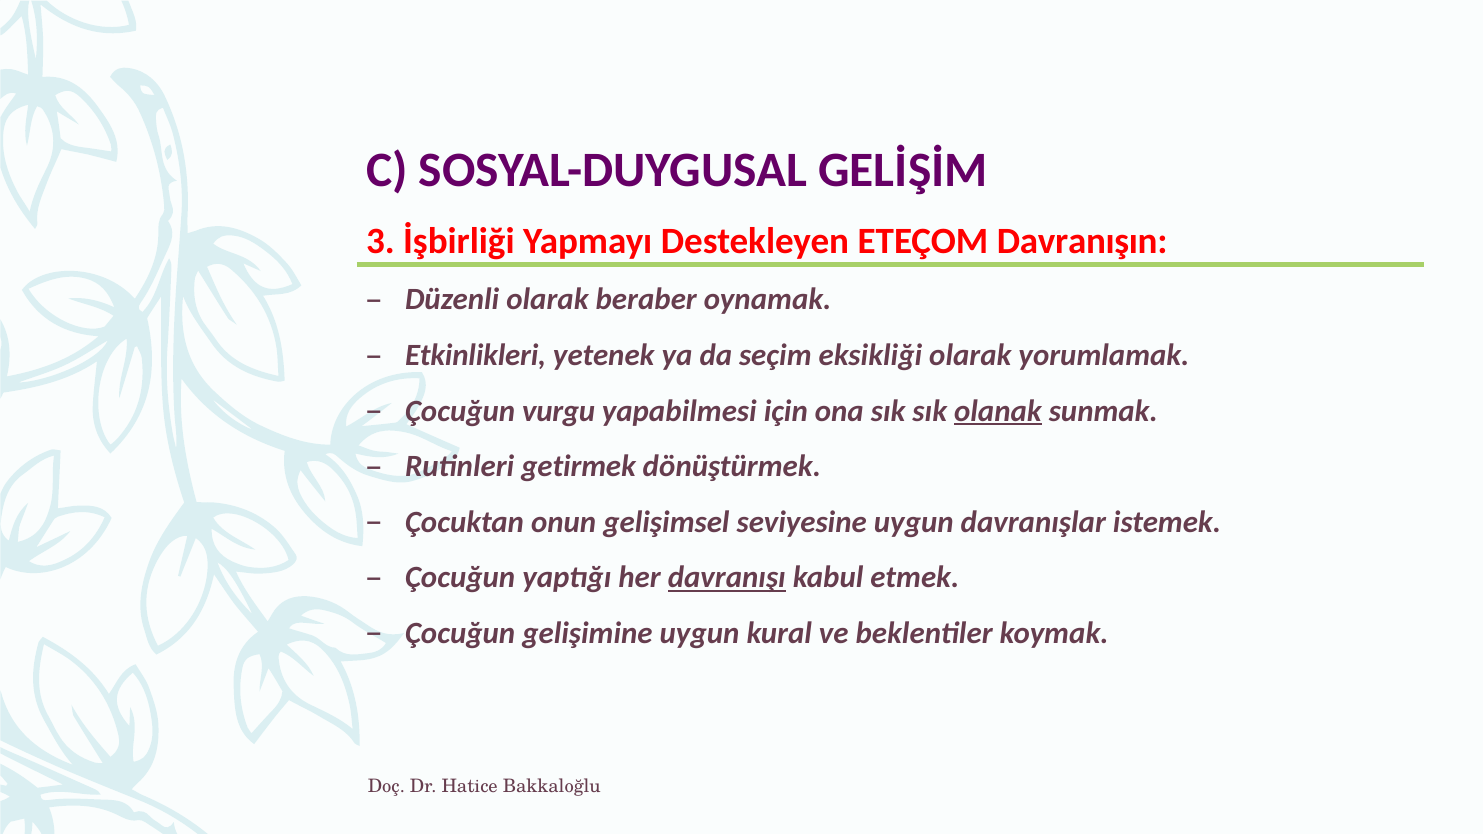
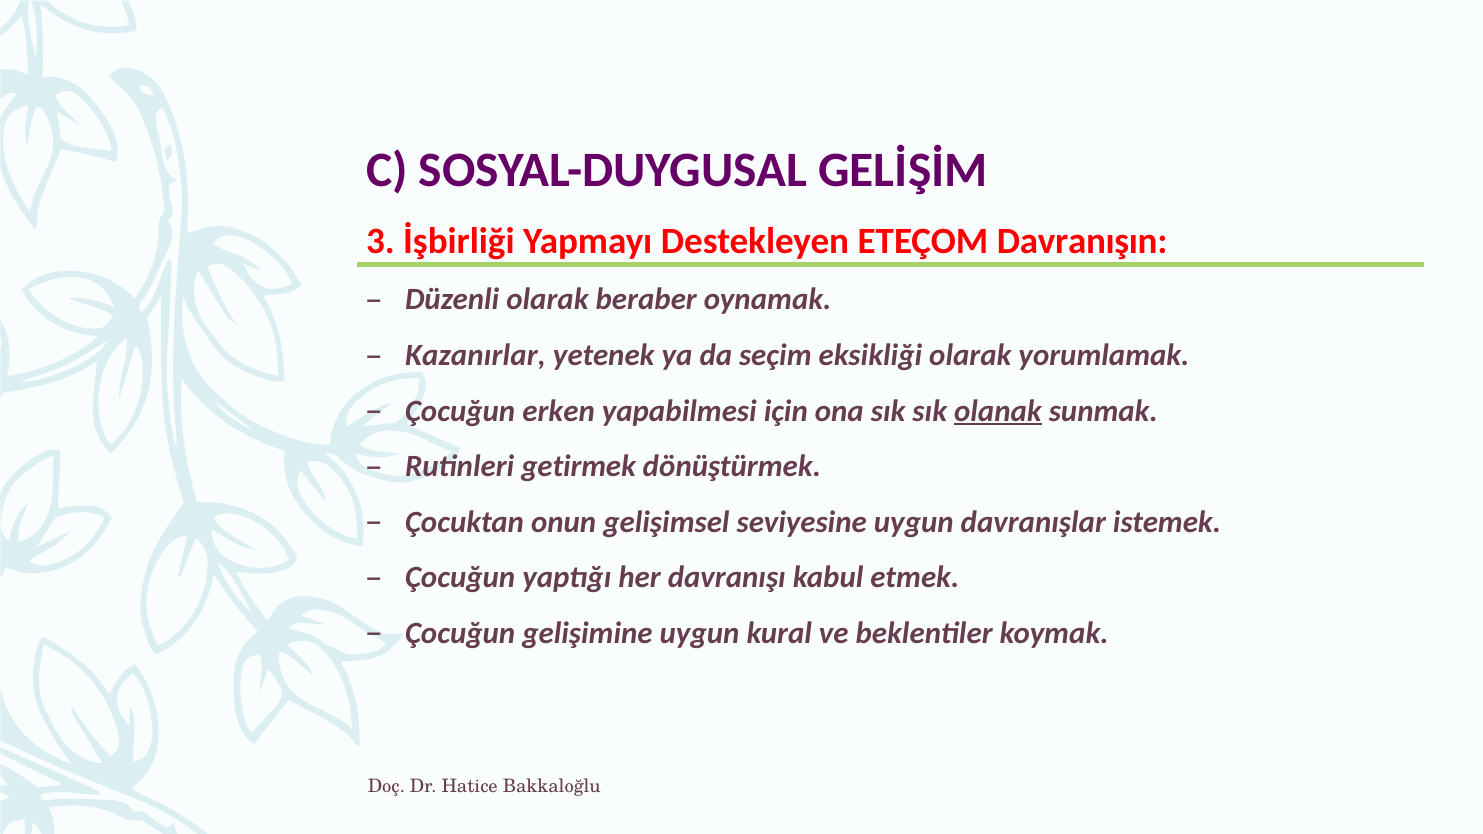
Etkinlikleri: Etkinlikleri -> Kazanırlar (475, 355)
vurgu: vurgu -> erken (559, 411)
davranışı underline: present -> none (727, 578)
